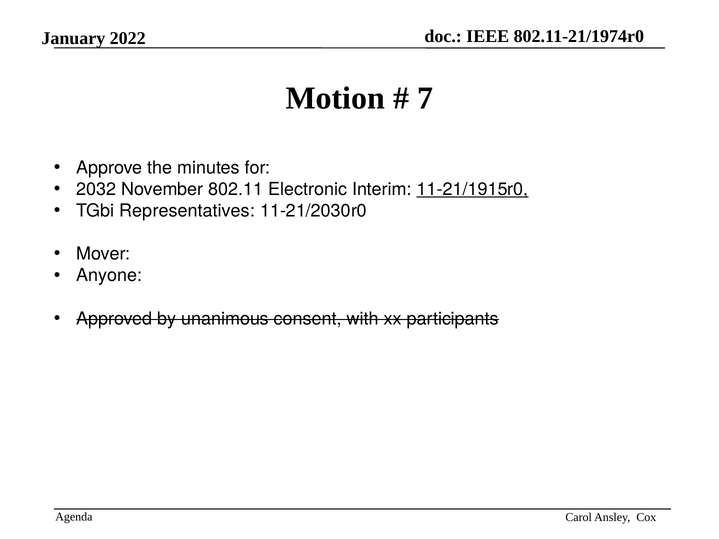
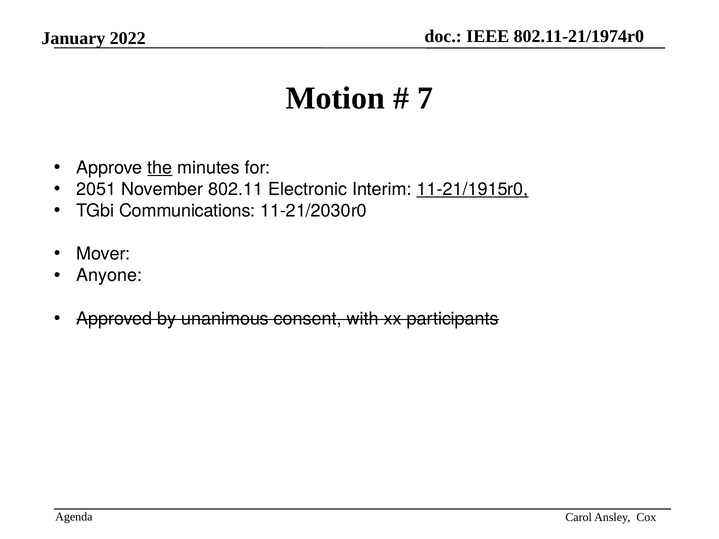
the underline: none -> present (160, 168)
2032: 2032 -> 2051 (96, 189)
Representatives: Representatives -> Communications (187, 211)
